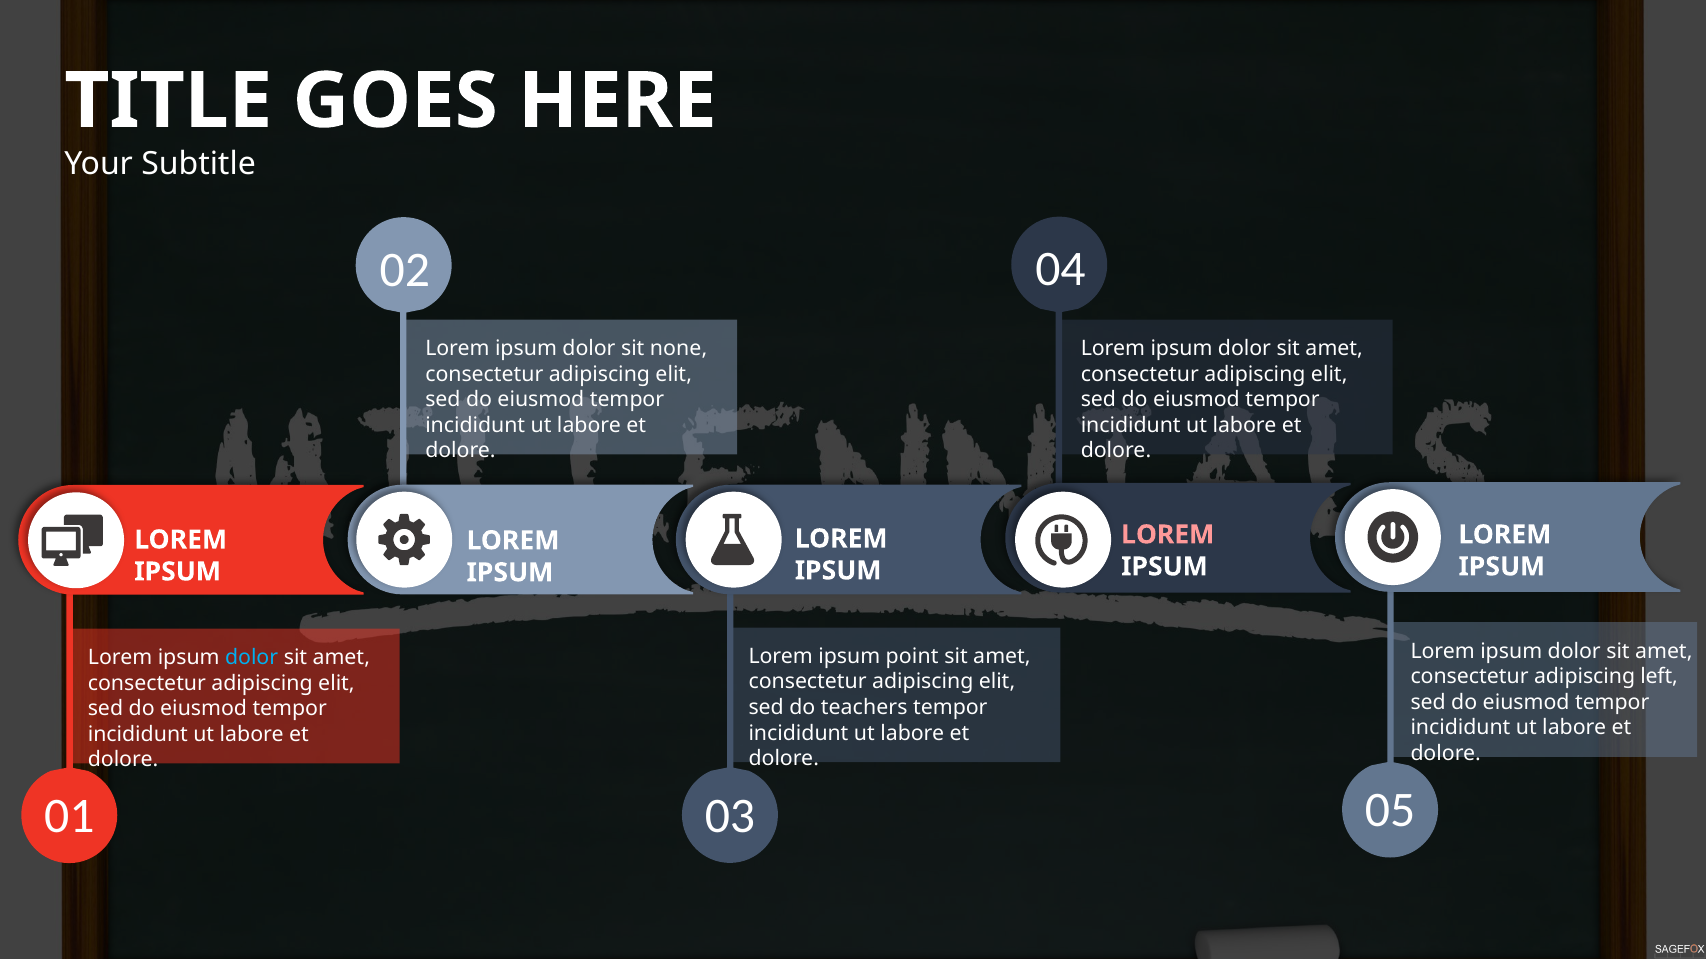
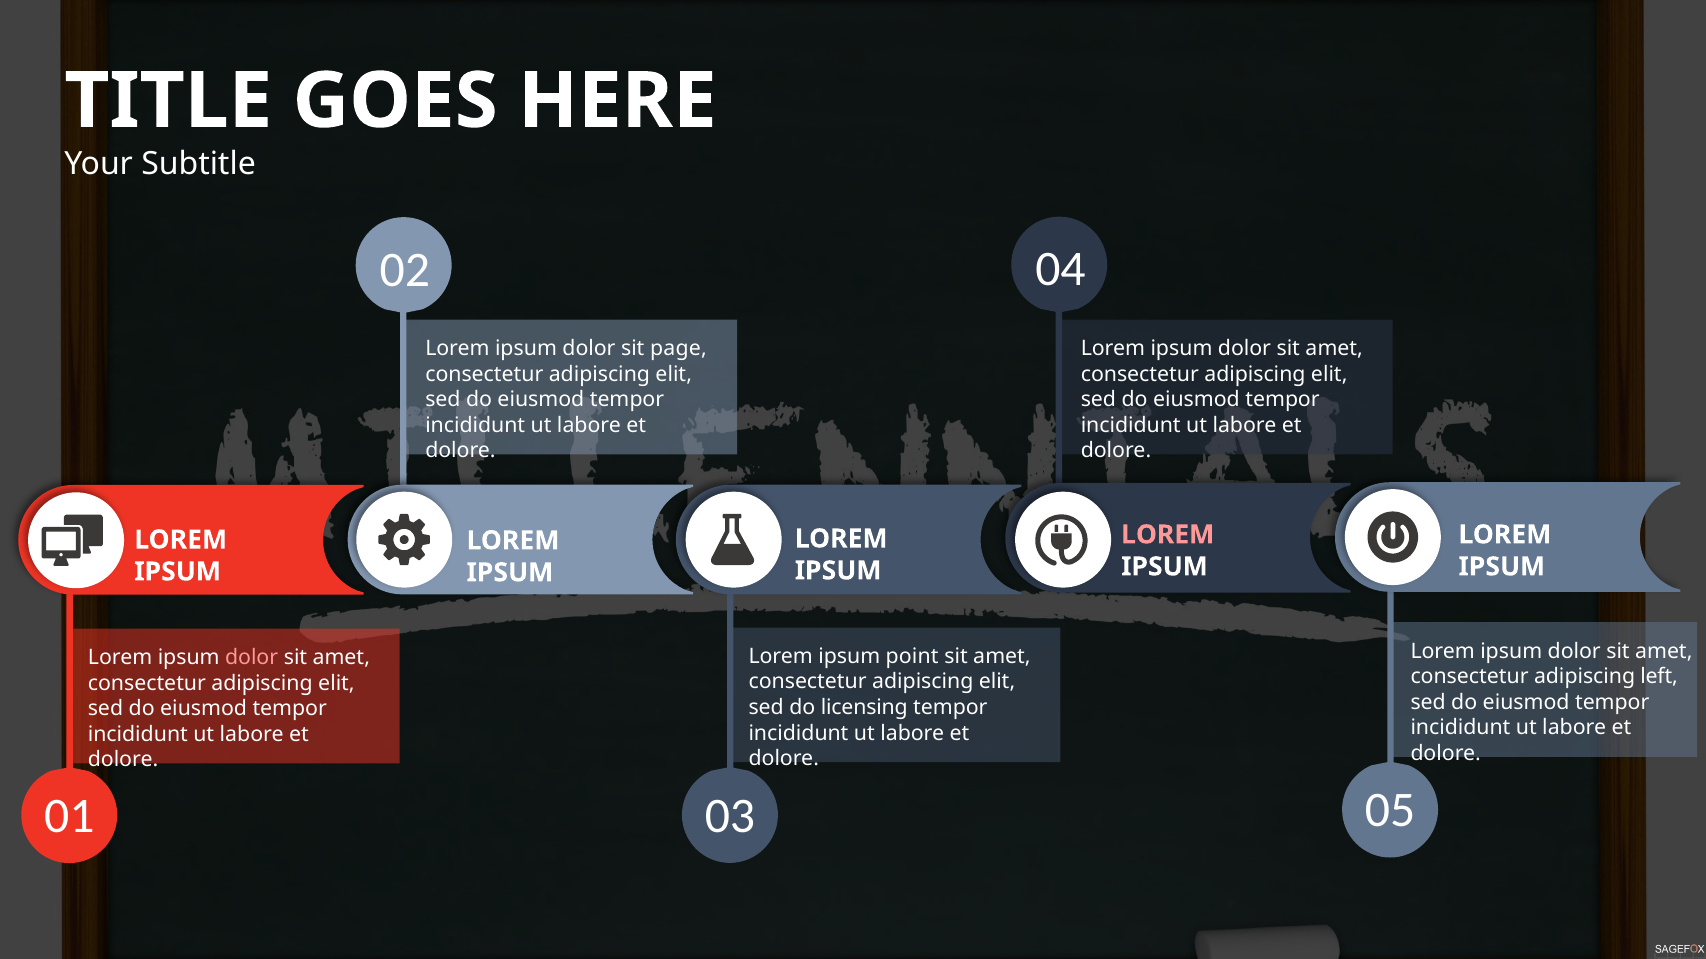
none: none -> page (679, 349)
dolor colour: light blue -> pink (252, 658)
teachers: teachers -> licensing (864, 708)
